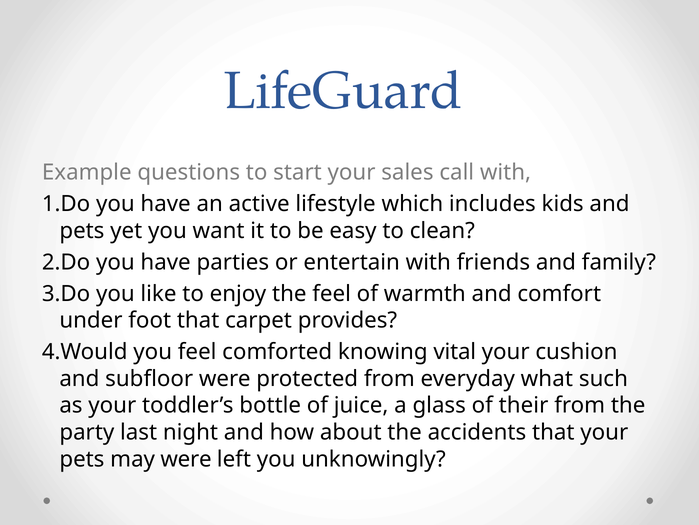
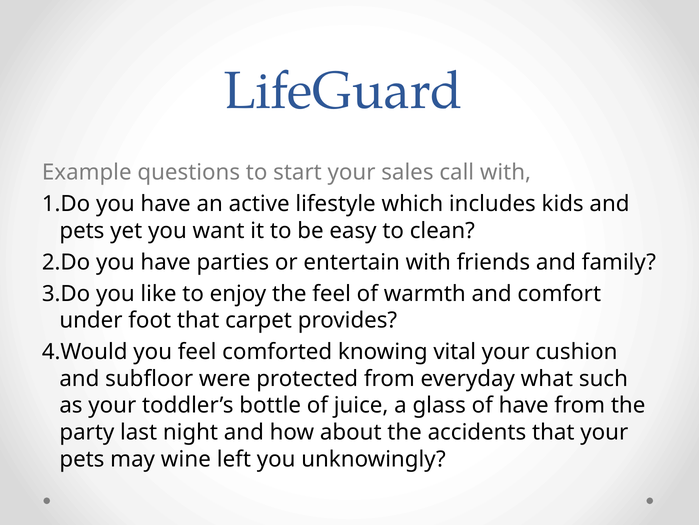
of their: their -> have (524, 405)
may were: were -> wine (186, 459)
